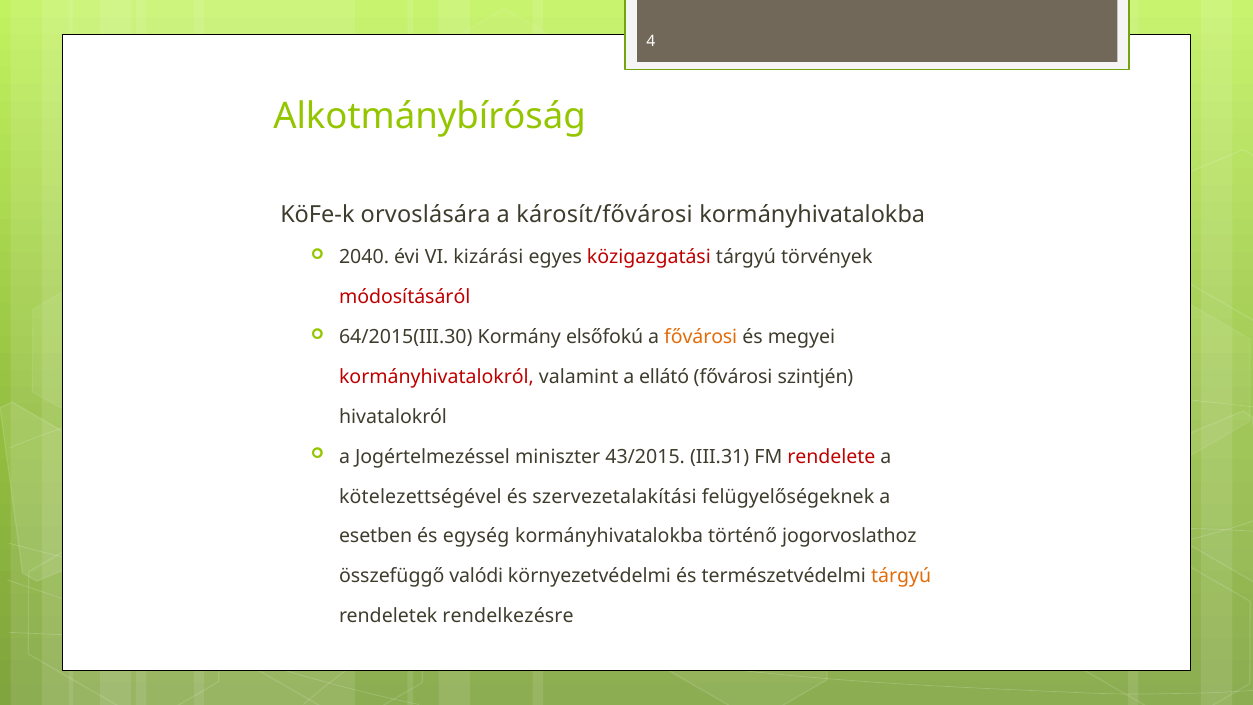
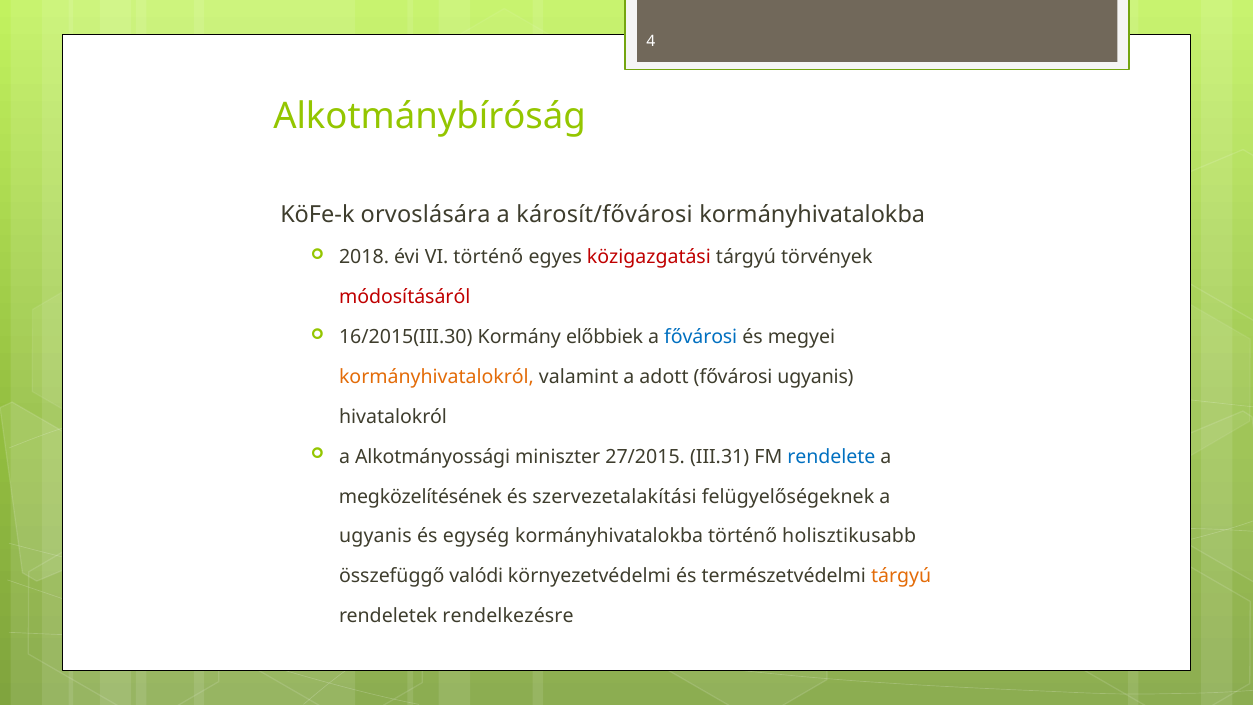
2040: 2040 -> 2018 (364, 257)
VI kizárási: kizárási -> történő (488, 257)
64/2015(III.30: 64/2015(III.30 -> 16/2015(III.30 (406, 337)
elsőfokú: elsőfokú -> előbbiek (605, 337)
fővárosi colour: orange -> blue (701, 337)
kormányhivatalokról colour: red -> orange (436, 377)
ellátó: ellátó -> adott (664, 377)
fővárosi szintjén: szintjén -> ugyanis (816, 377)
Jogértelmezéssel: Jogértelmezéssel -> Alkotmányossági (433, 457)
43/2015: 43/2015 -> 27/2015 (645, 457)
rendelete colour: red -> blue (831, 457)
kötelezettségével: kötelezettségével -> megközelítésének (421, 496)
esetben: esetben -> ugyanis (375, 536)
jogorvoslathoz: jogorvoslathoz -> holisztikusabb (849, 536)
